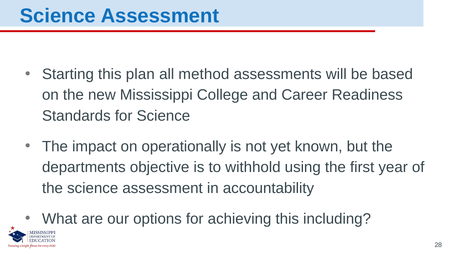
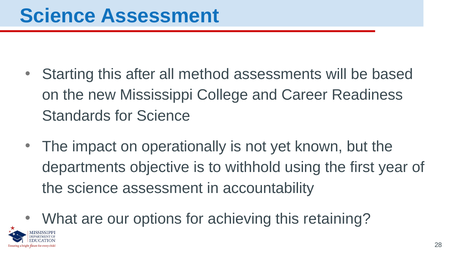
plan: plan -> after (140, 74)
including: including -> retaining (337, 219)
